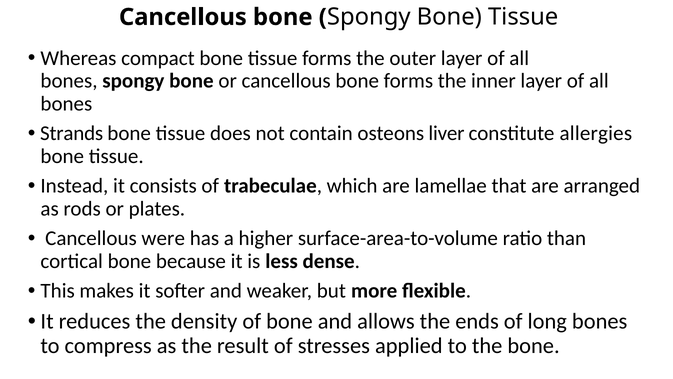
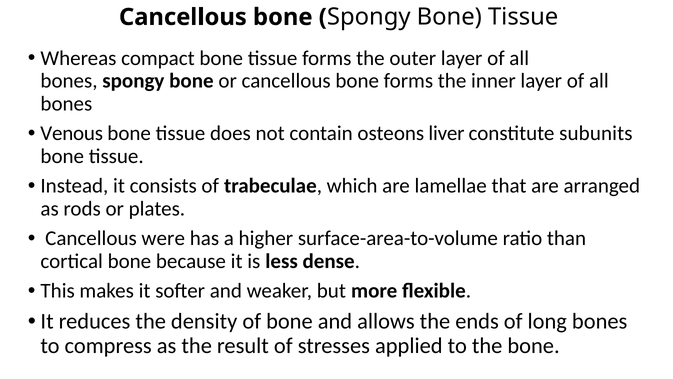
Strands: Strands -> Venous (72, 133)
allergies: allergies -> subunits (596, 133)
